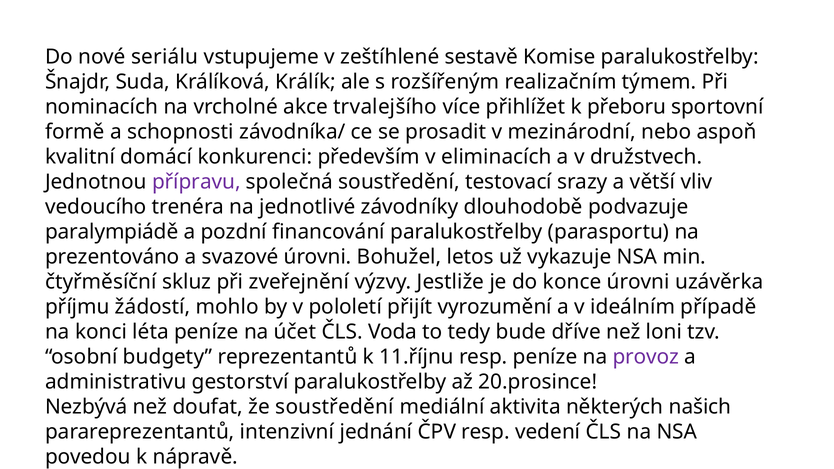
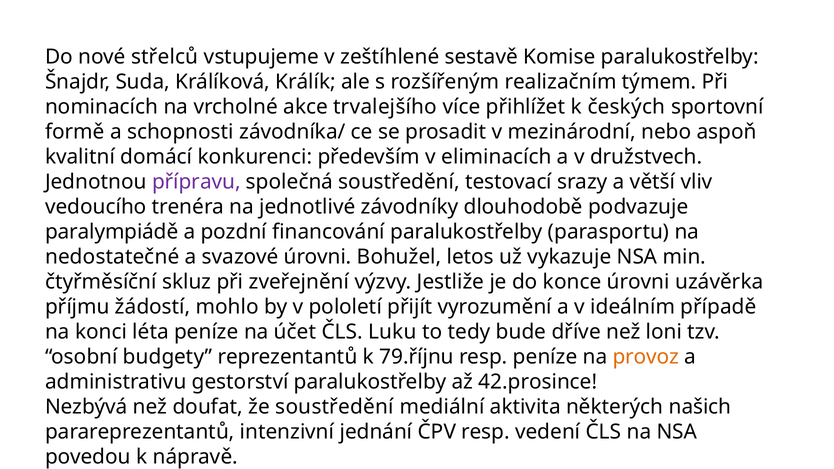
seriálu: seriálu -> střelců (165, 57)
přeboru: přeboru -> českých (626, 107)
prezentováno: prezentováno -> nedostatečné (112, 257)
Voda: Voda -> Luku (392, 332)
11.říjnu: 11.říjnu -> 79.říjnu (417, 357)
provoz colour: purple -> orange (646, 357)
20.prosince: 20.prosince -> 42.prosince (538, 382)
